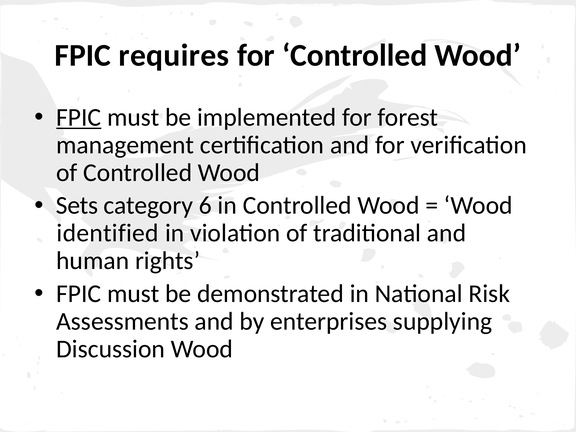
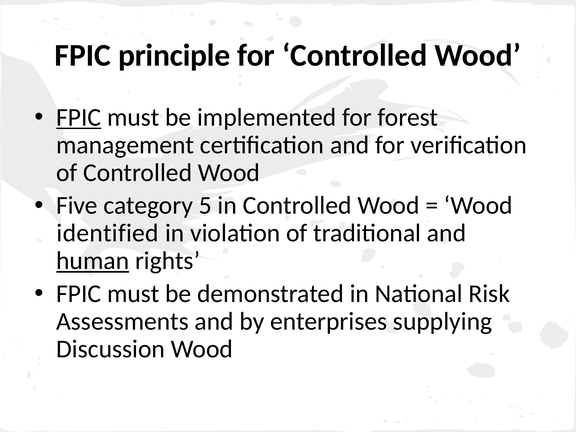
requires: requires -> principle (174, 55)
Sets: Sets -> Five (77, 205)
6: 6 -> 5 (205, 205)
human underline: none -> present (93, 261)
